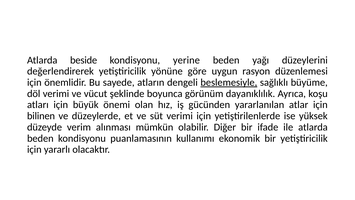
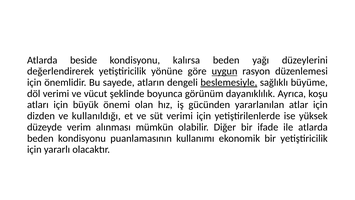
yerine: yerine -> kalırsa (186, 60)
uygun underline: none -> present (225, 71)
bilinen: bilinen -> dizden (41, 116)
düzeylerde: düzeylerde -> kullanıldığı (96, 116)
